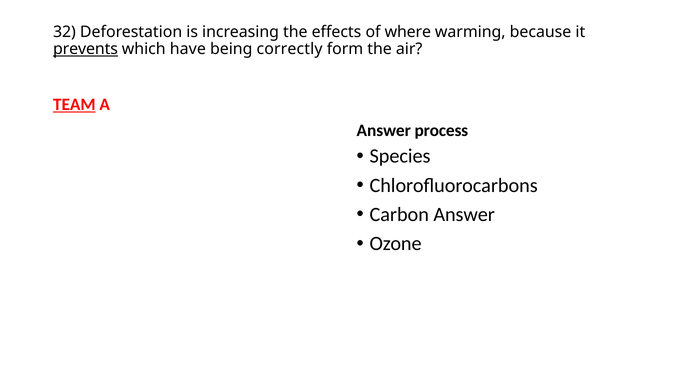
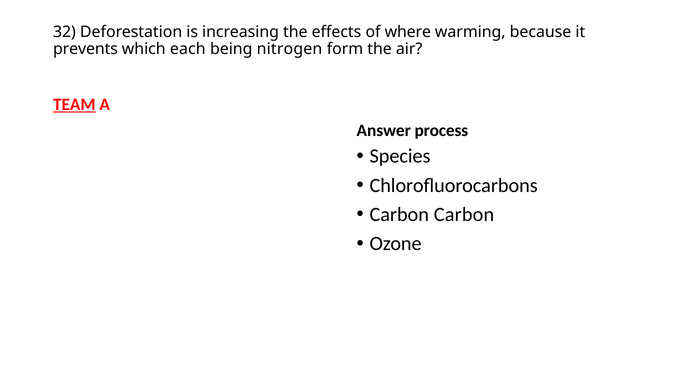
prevents underline: present -> none (85, 49)
have: have -> each (188, 49)
correctly: correctly -> nitrogen (290, 49)
Carbon Answer: Answer -> Carbon (464, 214)
